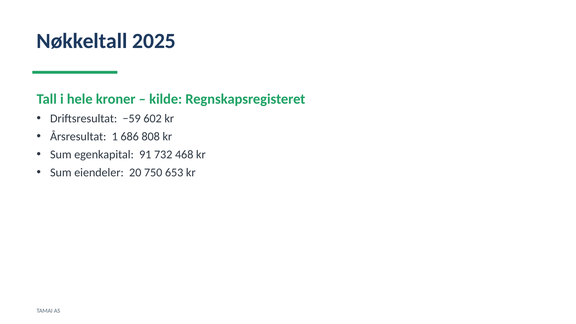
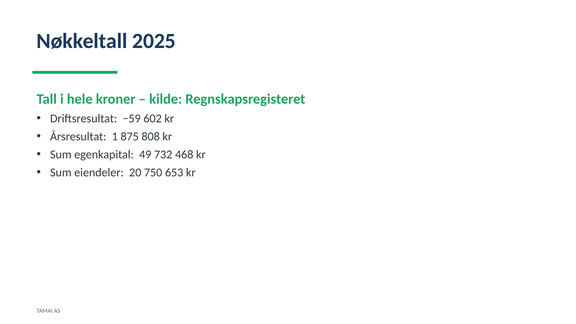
686: 686 -> 875 (130, 136)
91: 91 -> 49 (145, 154)
